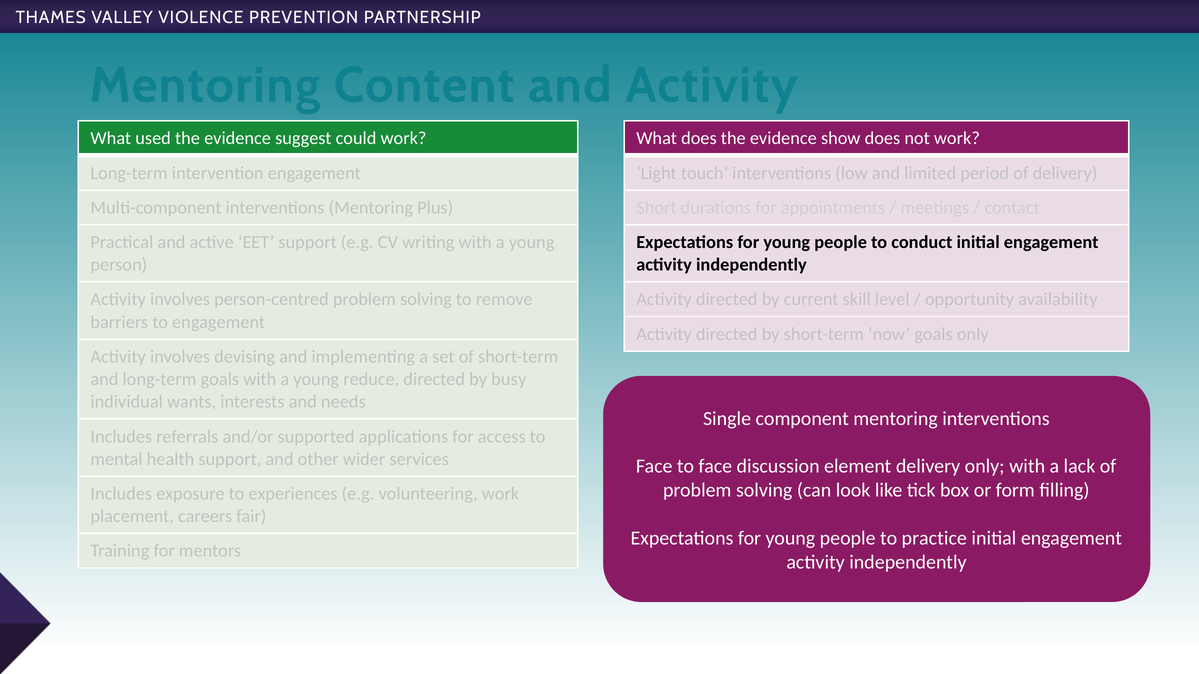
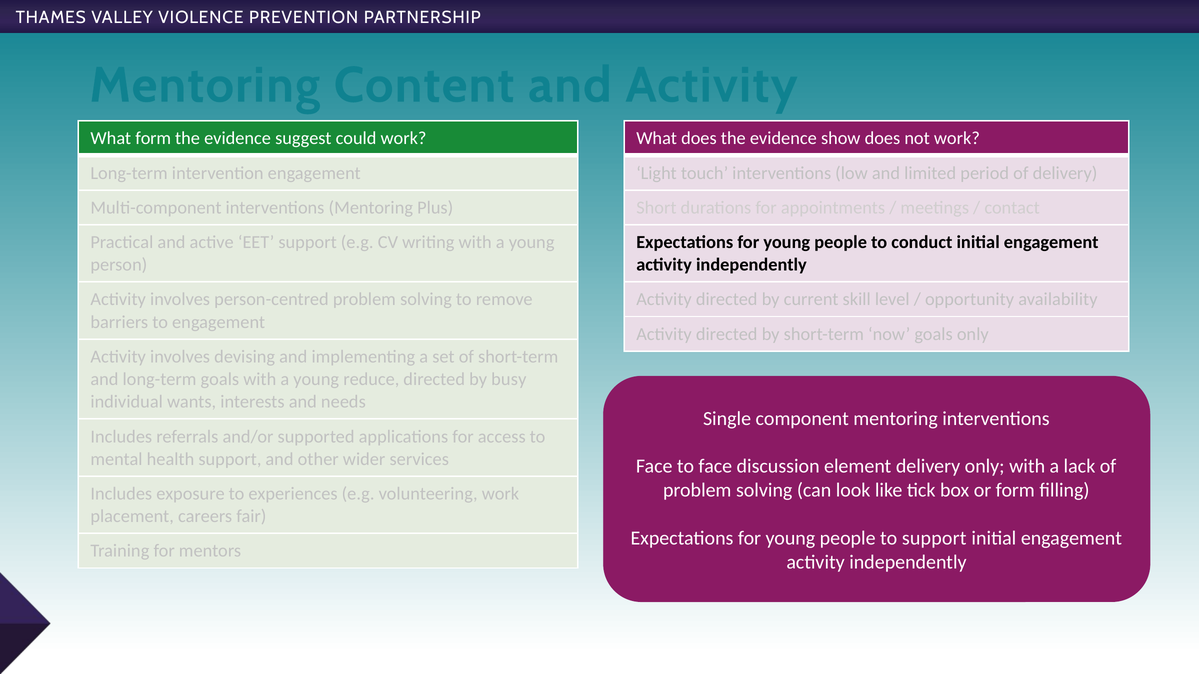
What used: used -> form (153, 138)
to practice: practice -> support (934, 539)
